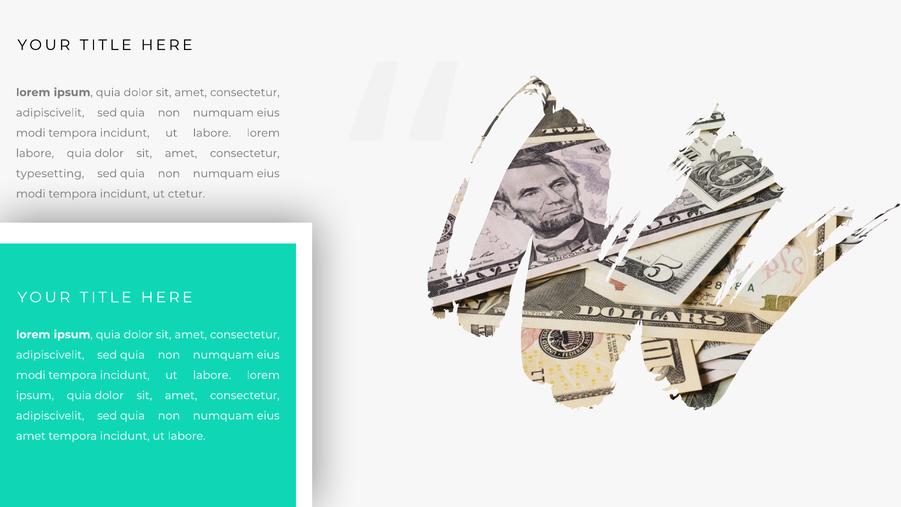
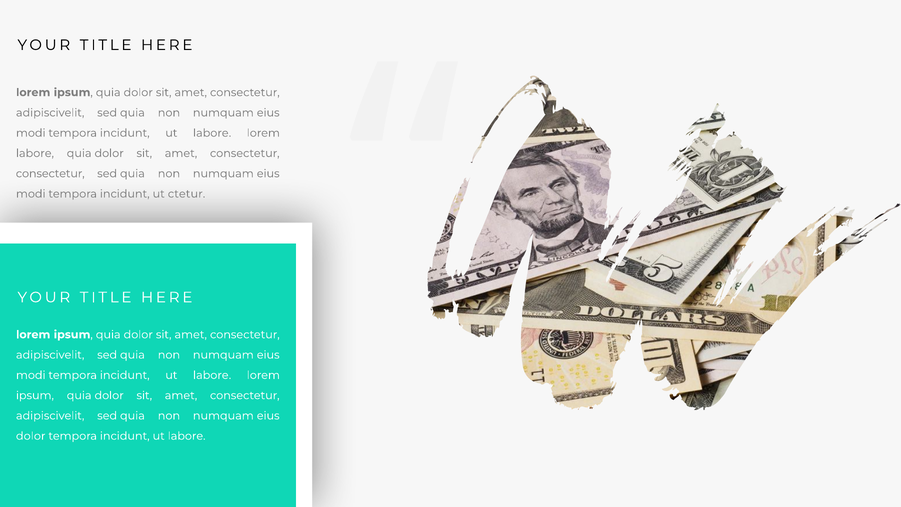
typesetting: typesetting -> consectetur (50, 173)
amet: amet -> dolor (31, 436)
